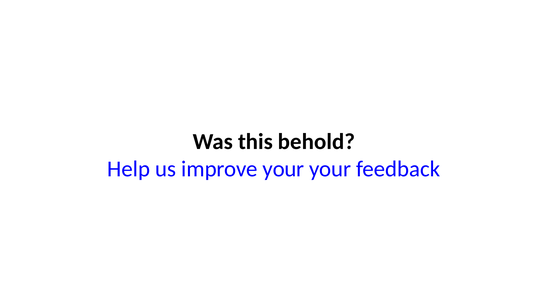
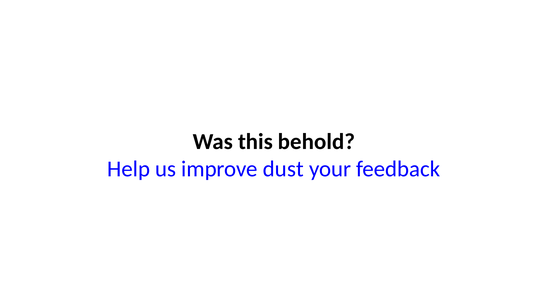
improve your: your -> dust (283, 169)
